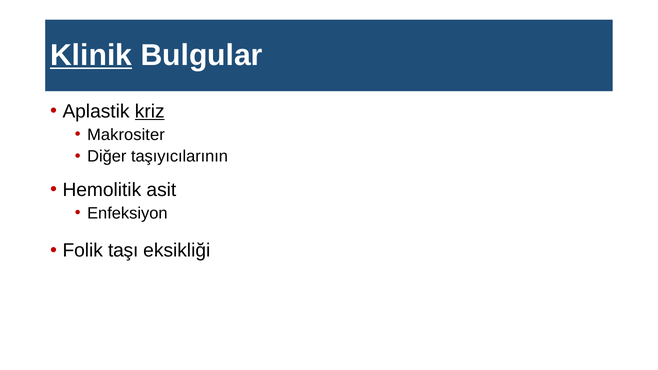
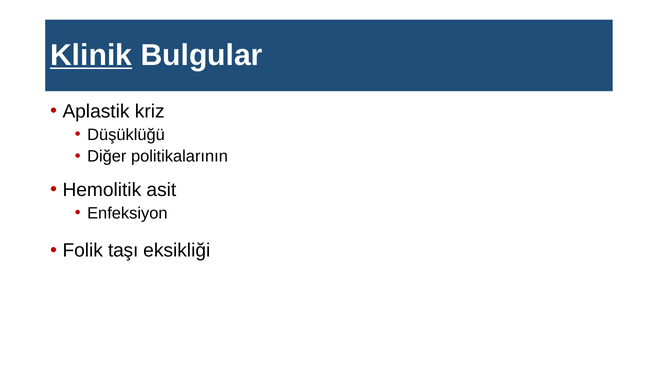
kriz underline: present -> none (150, 111)
Makrositer: Makrositer -> Düşüklüğü (126, 135)
taşıyıcılarının: taşıyıcılarının -> politikalarının (179, 157)
